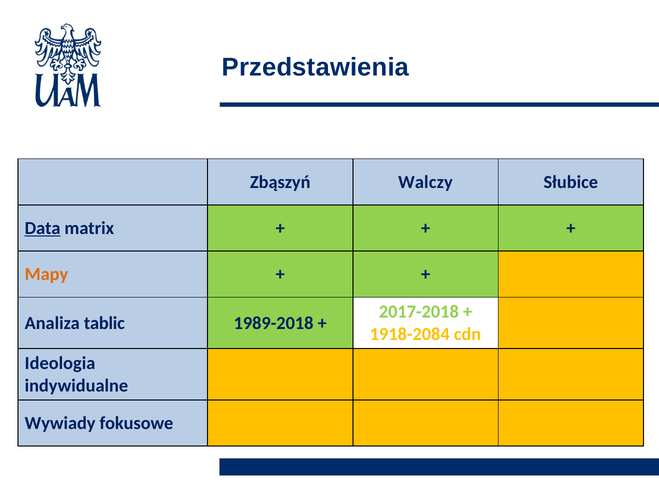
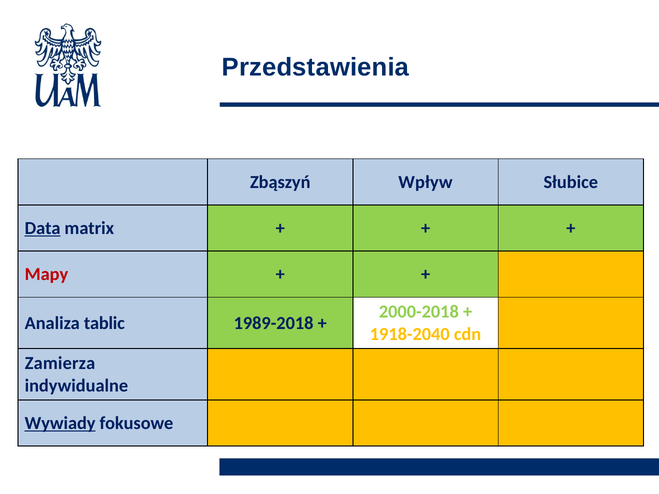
Walczy: Walczy -> Wpływ (425, 182)
Mapy colour: orange -> red (46, 274)
2017-2018: 2017-2018 -> 2000-2018 (419, 312)
1918-2084: 1918-2084 -> 1918-2040 (410, 334)
Ideologia: Ideologia -> Zamierza (60, 363)
Wywiady underline: none -> present (60, 423)
